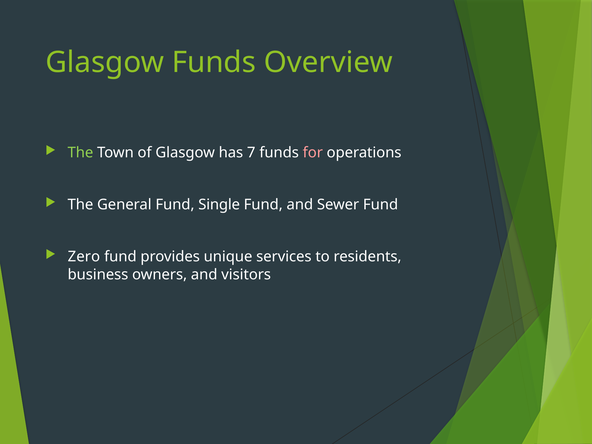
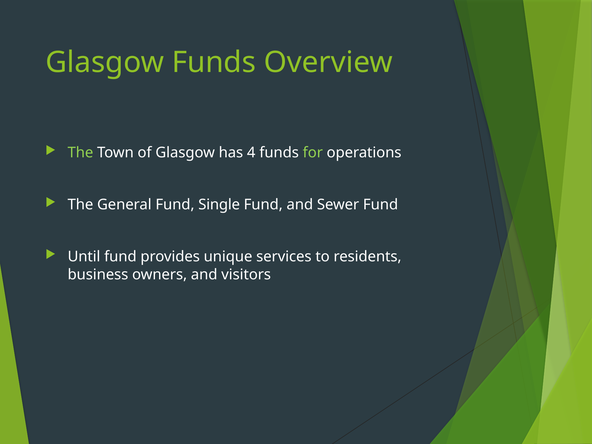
7: 7 -> 4 (251, 153)
for colour: pink -> light green (313, 153)
Zero: Zero -> Until (84, 257)
